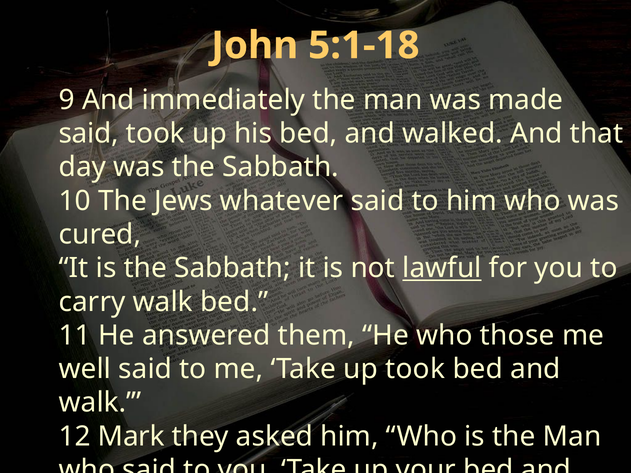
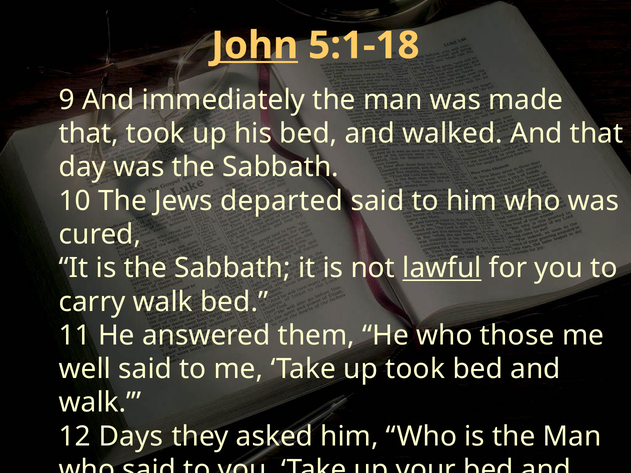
John underline: none -> present (255, 46)
said: said -> that (89, 134)
whatever: whatever -> departed (282, 201)
Mark: Mark -> Days (131, 437)
